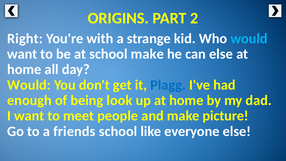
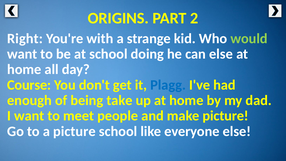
would colour: light blue -> light green (249, 39)
school make: make -> doing (147, 54)
Would: Would -> Course (29, 85)
look: look -> take (119, 100)
a friends: friends -> picture (74, 131)
